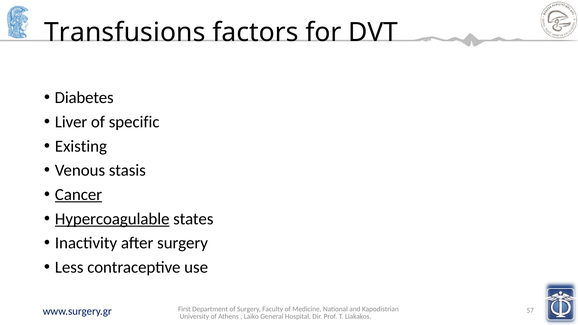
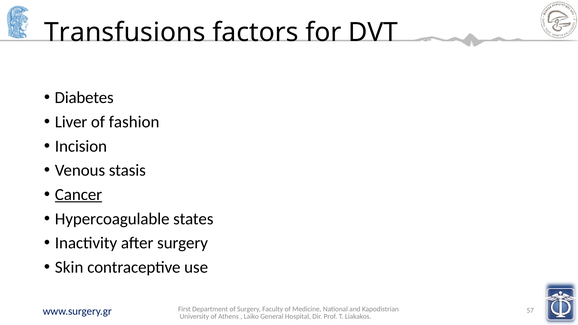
specific: specific -> fashion (134, 122)
Existing: Existing -> Incision (81, 146)
Hypercoagulable underline: present -> none (112, 219)
Less: Less -> Skin (69, 267)
